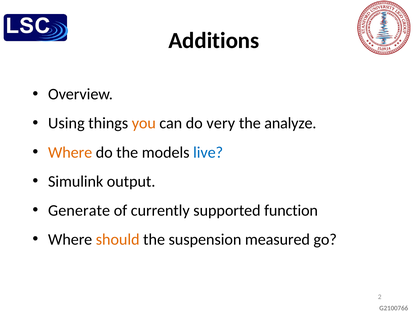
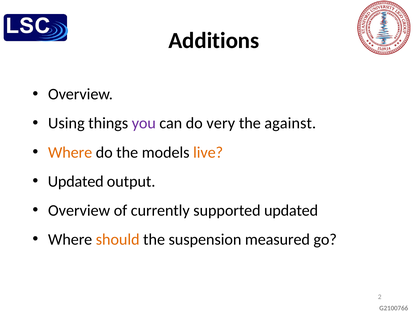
you colour: orange -> purple (144, 123)
analyze: analyze -> against (290, 123)
live colour: blue -> orange (208, 152)
Simulink: Simulink -> Updated (76, 181)
Generate: Generate -> Overview (79, 210)
supported function: function -> updated (291, 210)
